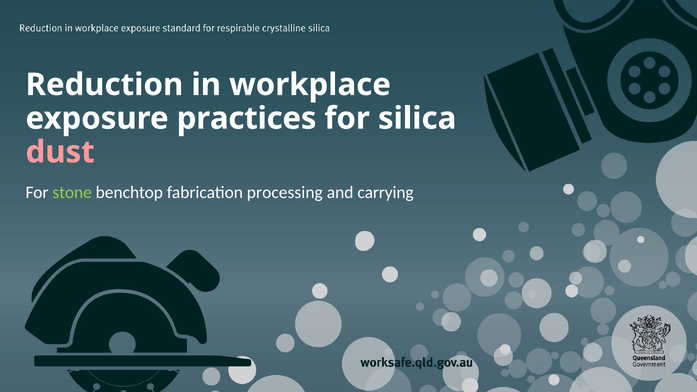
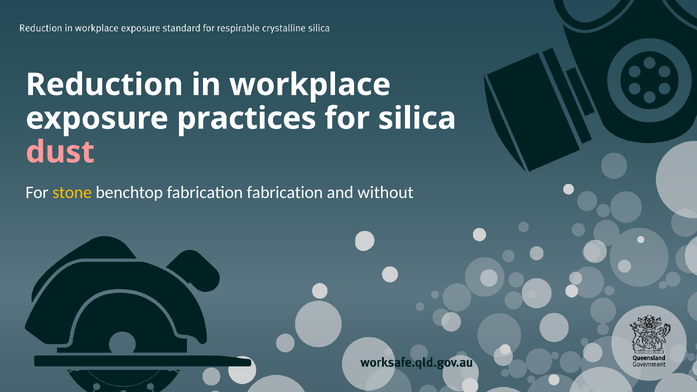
stone colour: light green -> yellow (72, 193)
fabrication processing: processing -> fabrication (285, 193)
carrying: carrying -> without (385, 193)
